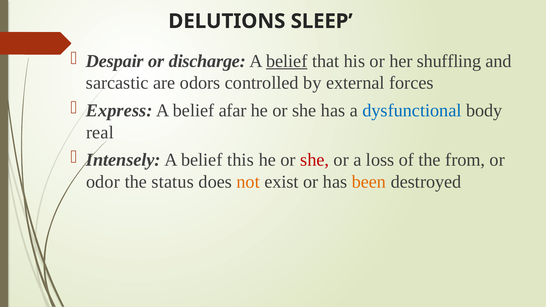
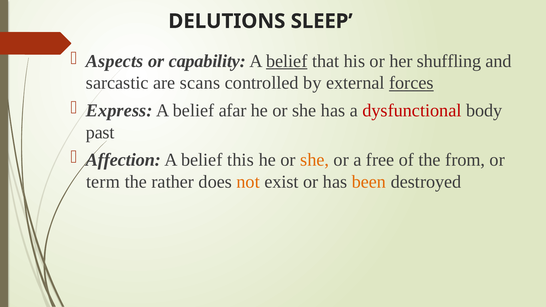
Despair: Despair -> Aspects (115, 61)
discharge: discharge -> capability (207, 61)
odors: odors -> scans (200, 83)
forces underline: none -> present (411, 83)
dysfunctional colour: blue -> red (412, 111)
real: real -> past (100, 132)
Intensely: Intensely -> Affection (123, 160)
she colour: red -> orange (315, 160)
loss: loss -> free (380, 160)
odor: odor -> term (103, 182)
status: status -> rather (173, 182)
